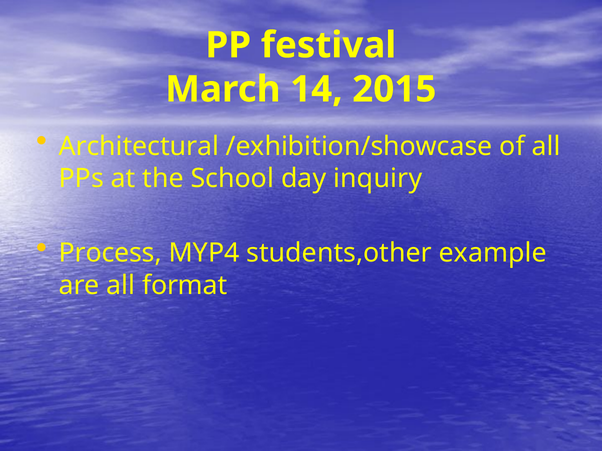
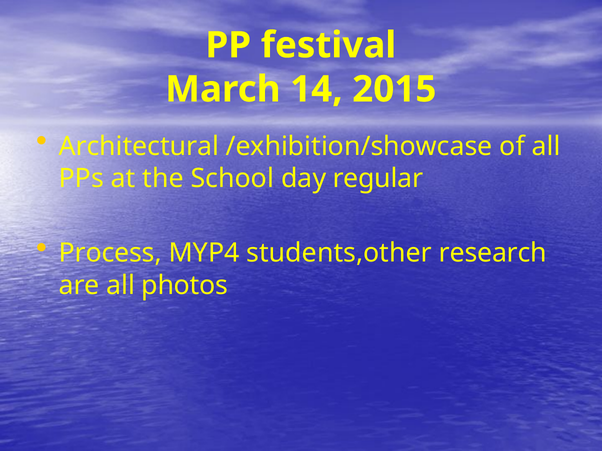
inquiry: inquiry -> regular (378, 178)
example: example -> research (493, 253)
format: format -> photos (185, 286)
